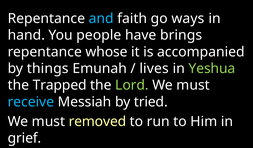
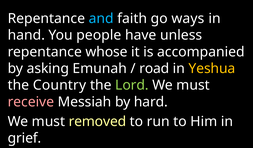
brings: brings -> unless (181, 35)
things: things -> asking (48, 69)
lives: lives -> road (154, 69)
Yeshua colour: light green -> yellow (212, 69)
Trapped: Trapped -> Country (60, 85)
receive colour: light blue -> pink (31, 102)
tried: tried -> hard (151, 102)
